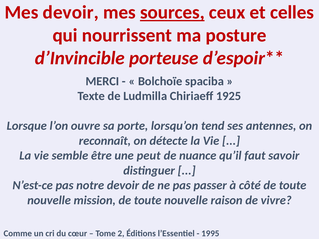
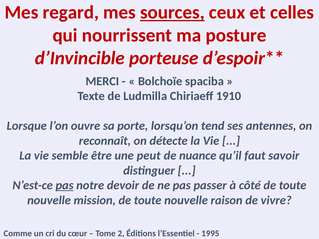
Mes devoir: devoir -> regard (71, 12)
1925: 1925 -> 1910 (229, 96)
pas underline: none -> present (65, 186)
